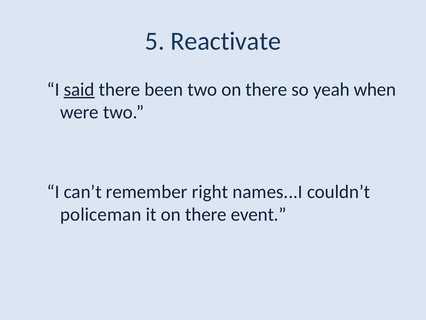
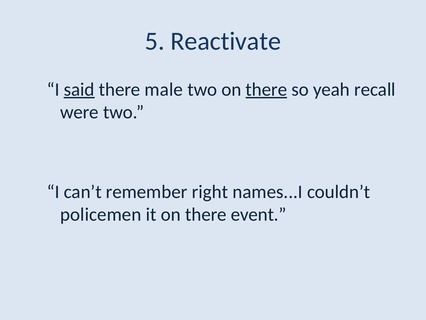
been: been -> male (164, 89)
there underline: none -> present (266, 89)
when: when -> recall (375, 89)
policeman: policeman -> policemen (101, 214)
